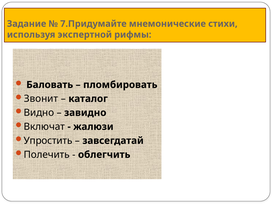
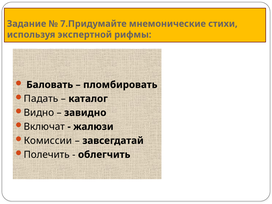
Звонит: Звонит -> Падать (41, 99)
Упростить: Упростить -> Комиссии (48, 141)
